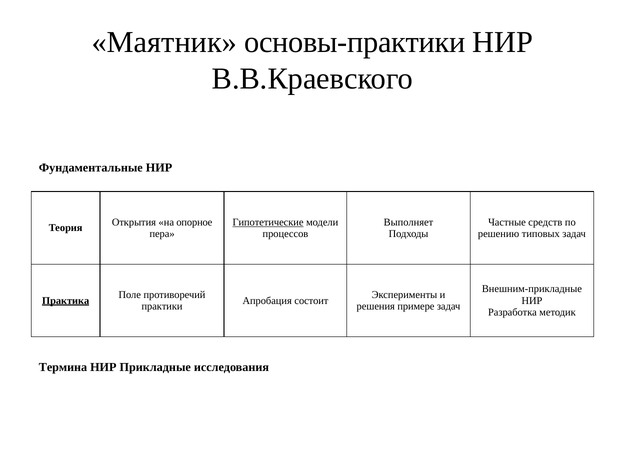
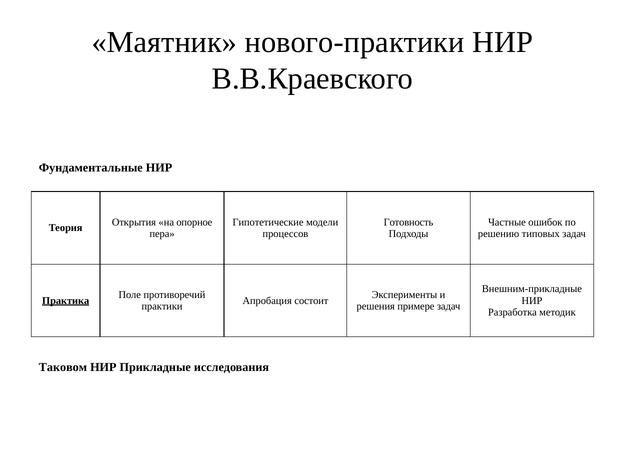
основы-практики: основы-практики -> нового-практики (355, 42)
Гипотетические underline: present -> none (268, 222)
Выполняет: Выполняет -> Готовность (409, 222)
средств: средств -> ошибок (545, 222)
Термина: Термина -> Таковом (63, 367)
